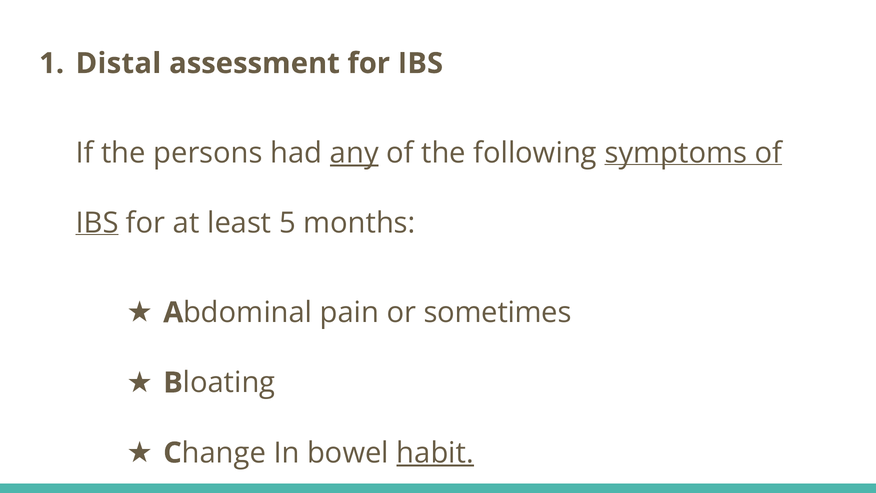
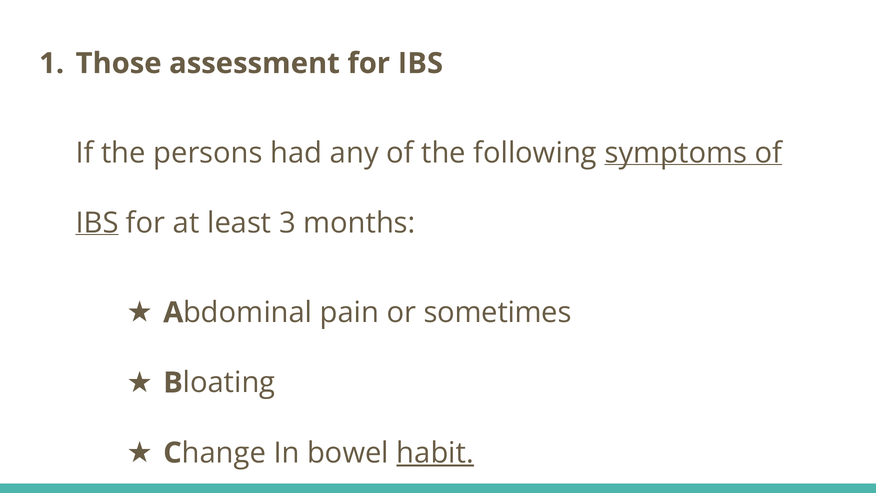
Distal: Distal -> Those (119, 63)
any underline: present -> none (354, 153)
5: 5 -> 3 (287, 223)
